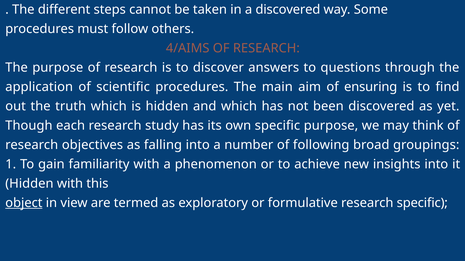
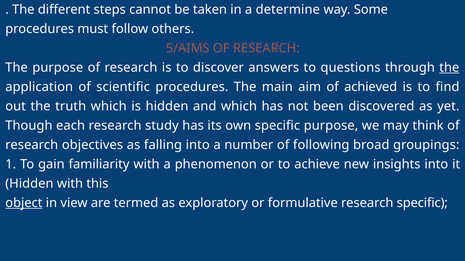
a discovered: discovered -> determine (288, 10)
4/AIMS: 4/AIMS -> 5/AIMS (188, 48)
the underline: none -> present (449, 68)
ensuring: ensuring -> achieved (371, 87)
